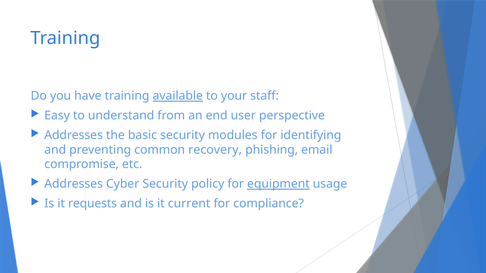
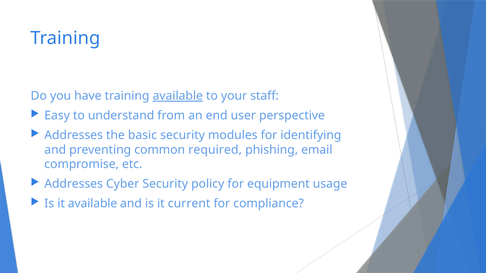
recovery: recovery -> required (215, 150)
equipment underline: present -> none (278, 184)
it requests: requests -> available (93, 204)
